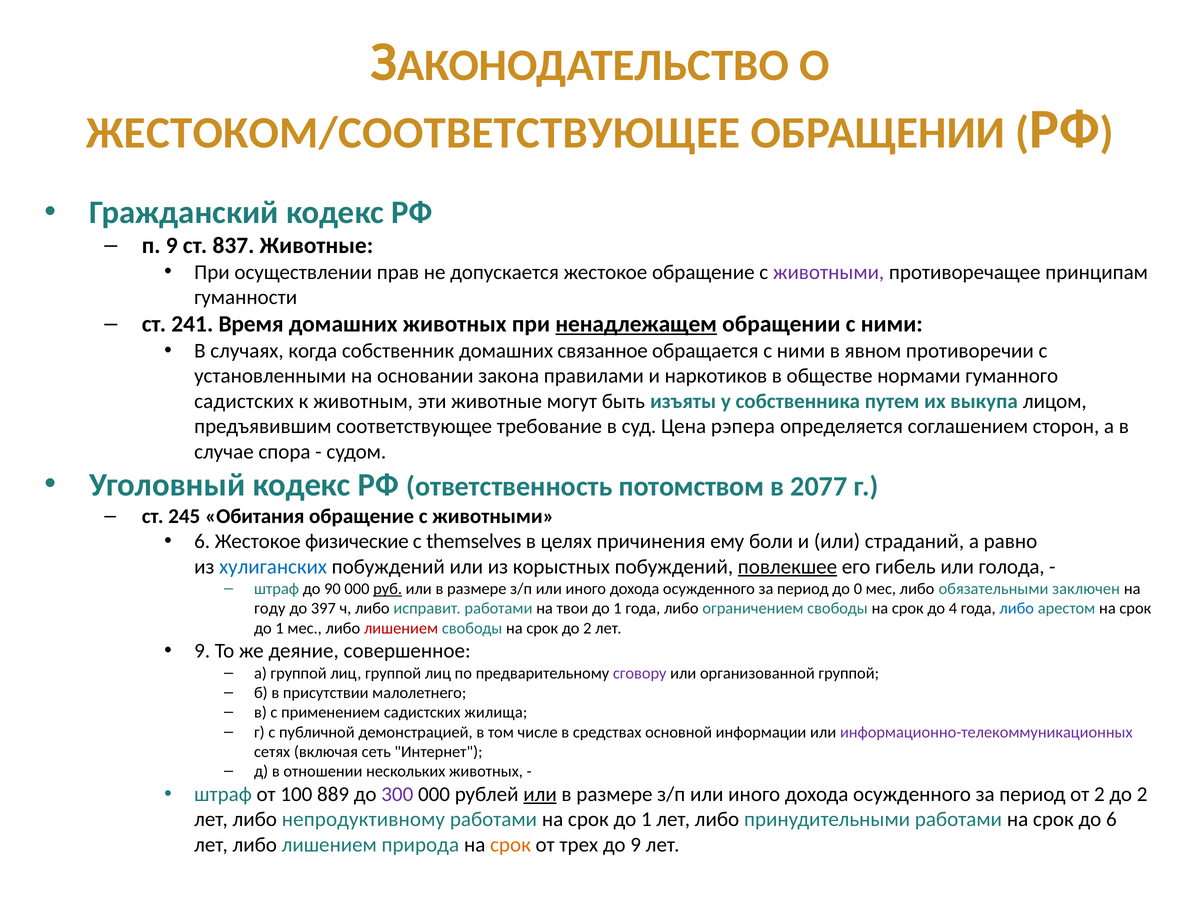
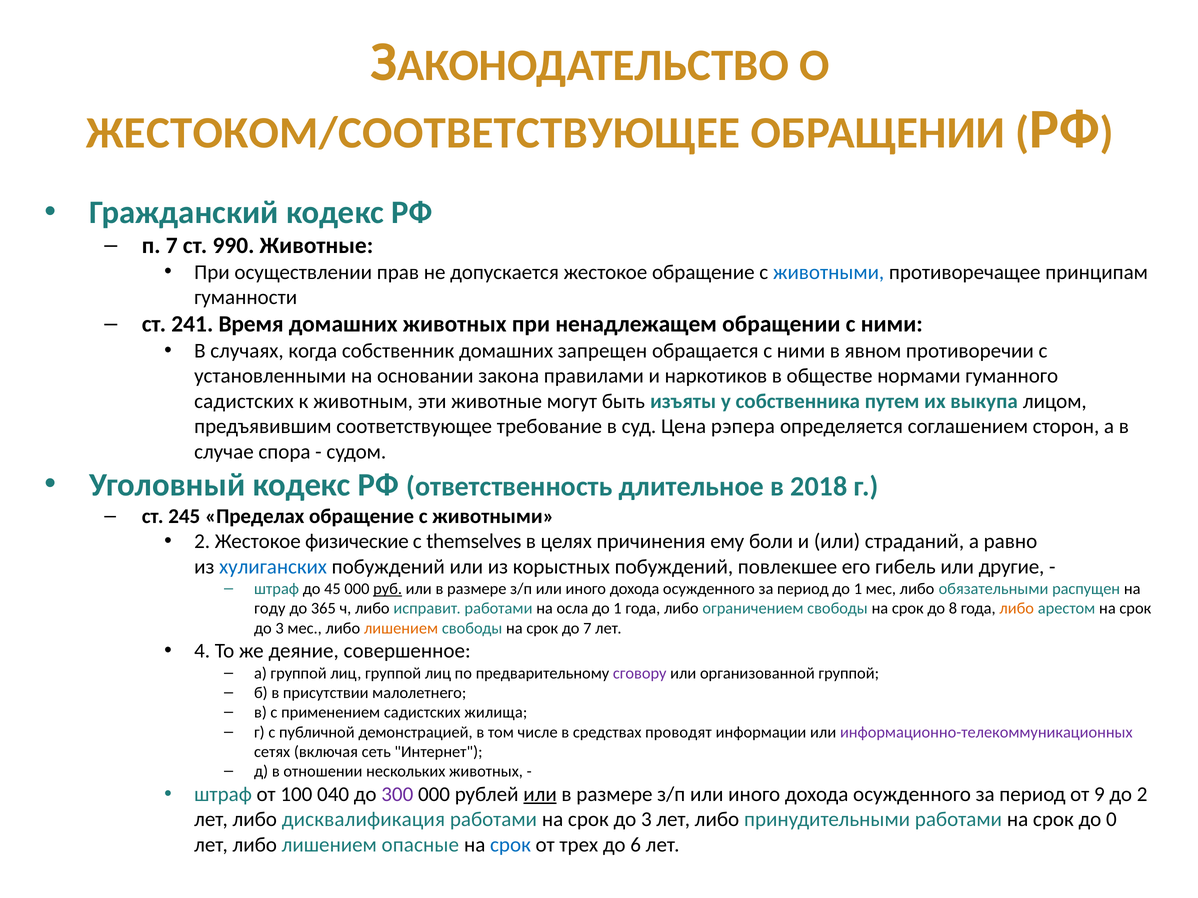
п 9: 9 -> 7 (172, 246)
837: 837 -> 990 (234, 246)
животными colour: purple -> blue (829, 272)
ненадлежащем underline: present -> none (636, 324)
связанное: связанное -> запрещен (603, 351)
потомством: потомством -> длительное (691, 487)
2077: 2077 -> 2018 (819, 487)
Обитания: Обитания -> Пределах (255, 517)
6: 6 -> 2 (202, 542)
повлекшее underline: present -> none (788, 567)
голода: голода -> другие (1012, 567)
90: 90 -> 45 (332, 589)
период до 0: 0 -> 1 (858, 589)
заключен: заключен -> распущен (1086, 589)
397: 397 -> 365 (323, 609)
твои: твои -> осла (572, 609)
4: 4 -> 8 (953, 609)
либо colour: blue -> orange (1017, 609)
1: 1 -> 3 (280, 629)
лишением colour: red -> orange (401, 629)
срок до 2: 2 -> 7 (587, 629)
9: 9 -> 4 (202, 651)
основной: основной -> проводят (678, 733)
889: 889 -> 040 (333, 795)
от 2: 2 -> 9 (1099, 795)
непродуктивному: непродуктивному -> дисквалификация (363, 820)
1: 1 -> 3 (646, 820)
до 6: 6 -> 0 (1111, 820)
природа: природа -> опасные (420, 845)
срок colour: orange -> blue (510, 845)
до 9: 9 -> 6 (636, 845)
